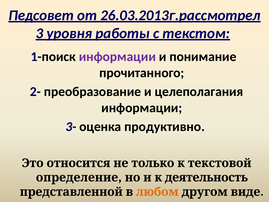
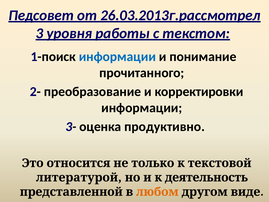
информации colour: purple -> blue (117, 57)
целеполагания: целеполагания -> корректировки (199, 92)
определение: определение -> литературой (79, 177)
